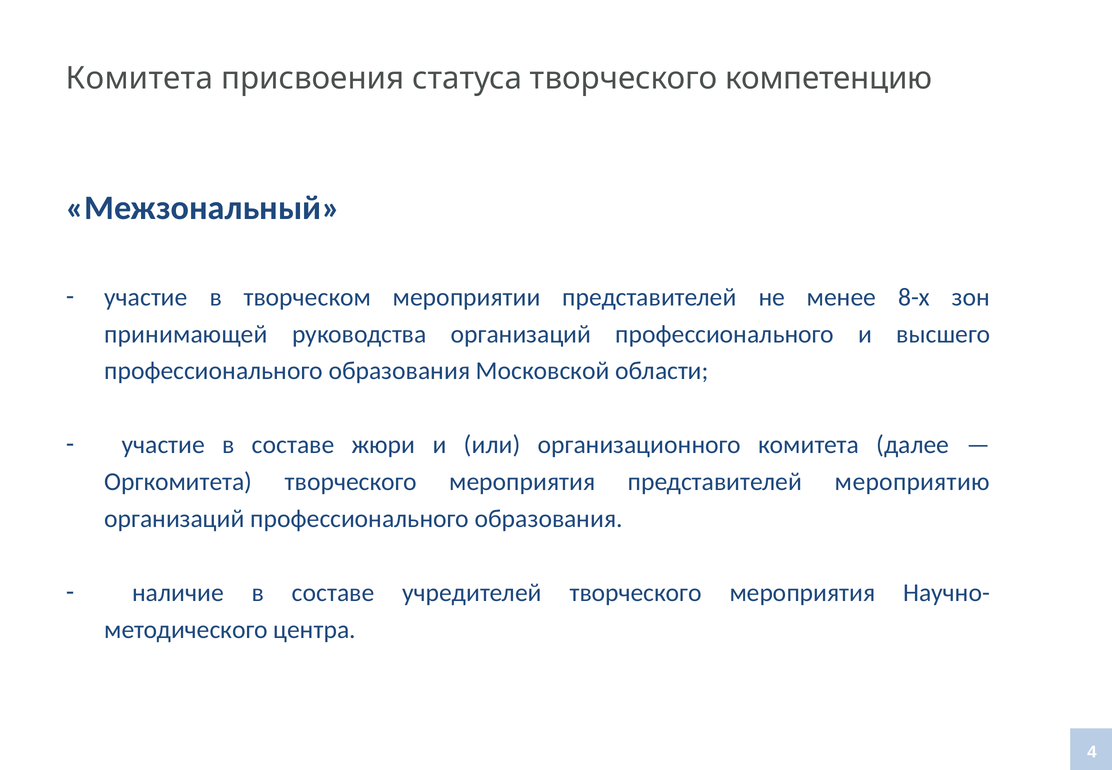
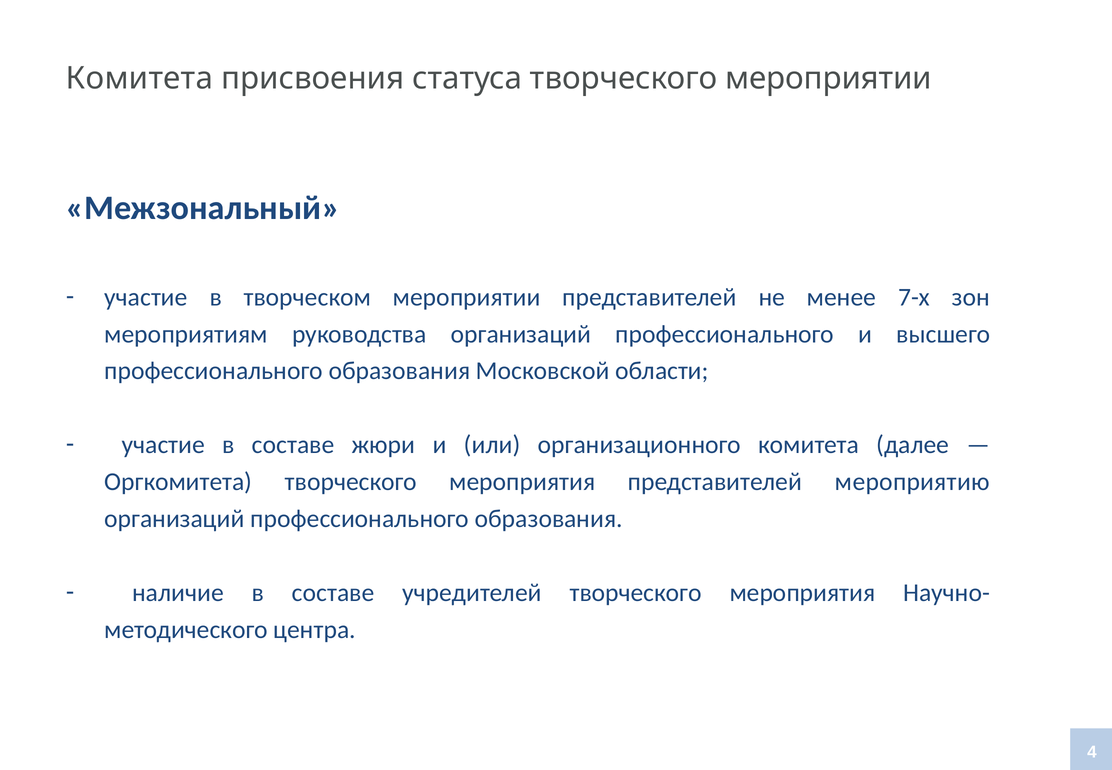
творческого компетенцию: компетенцию -> мероприятии (829, 78)
8-х: 8-х -> 7-х (914, 297)
принимающей: принимающей -> мероприятиям (186, 334)
